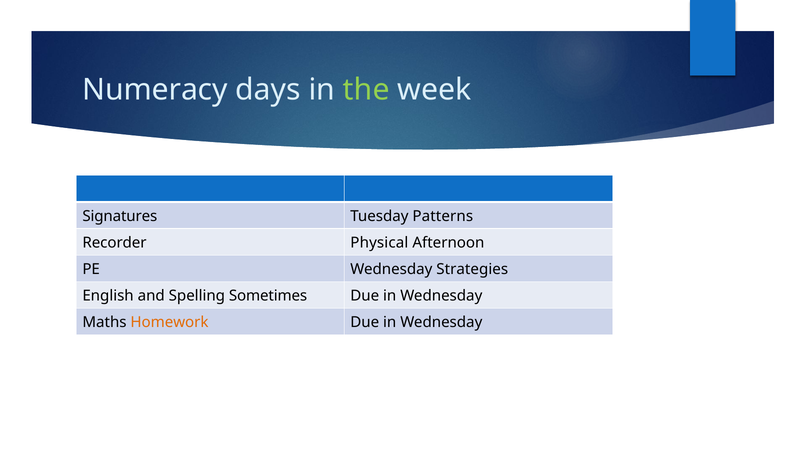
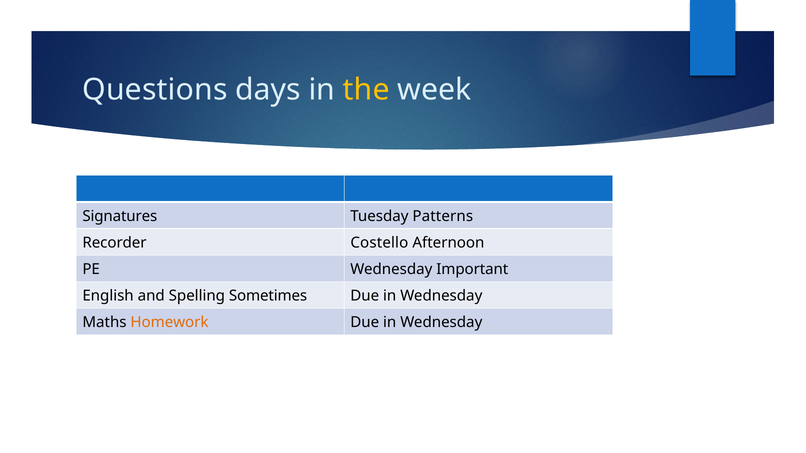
Numeracy: Numeracy -> Questions (155, 90)
the colour: light green -> yellow (366, 90)
Physical: Physical -> Costello (379, 243)
Strategies: Strategies -> Important (472, 269)
